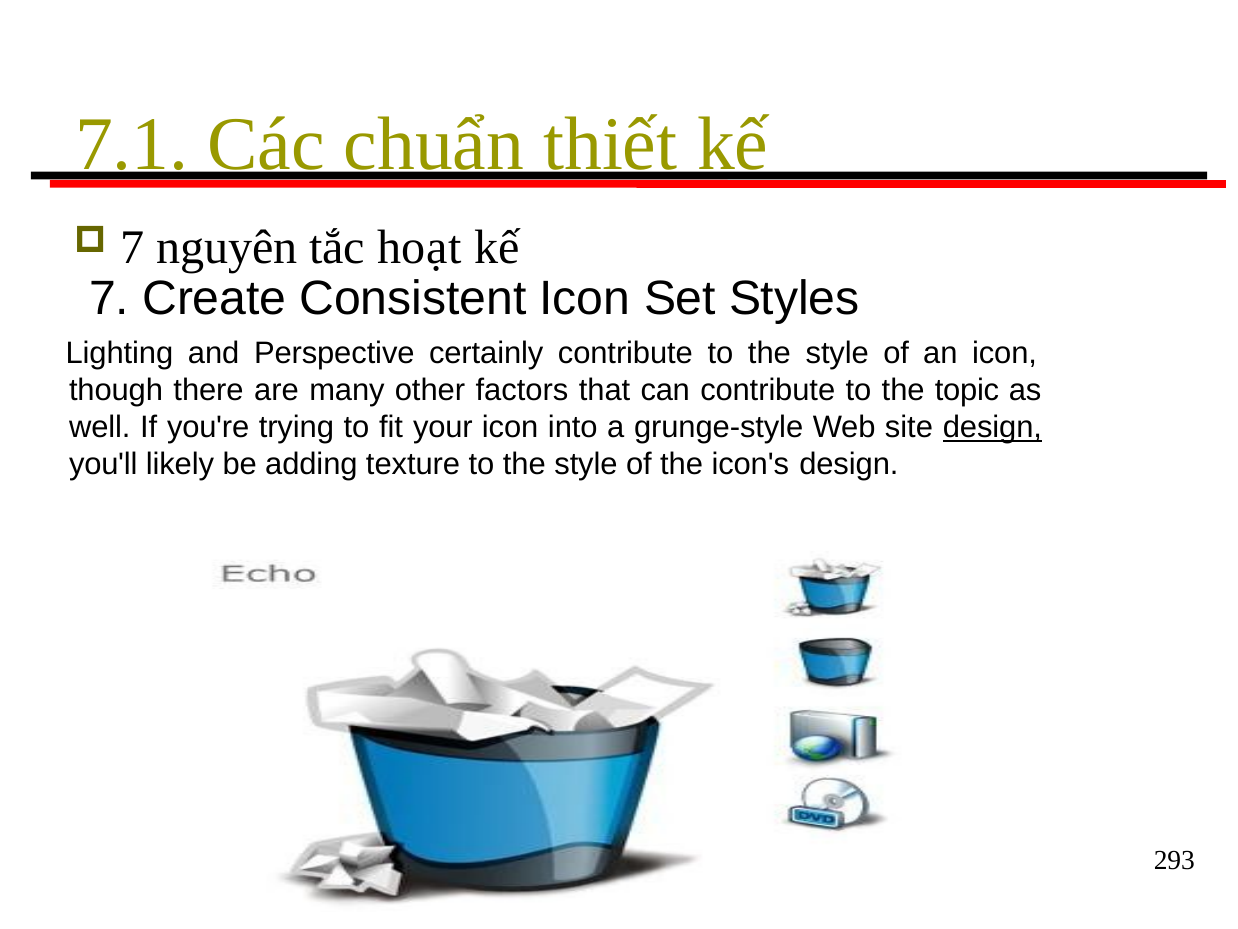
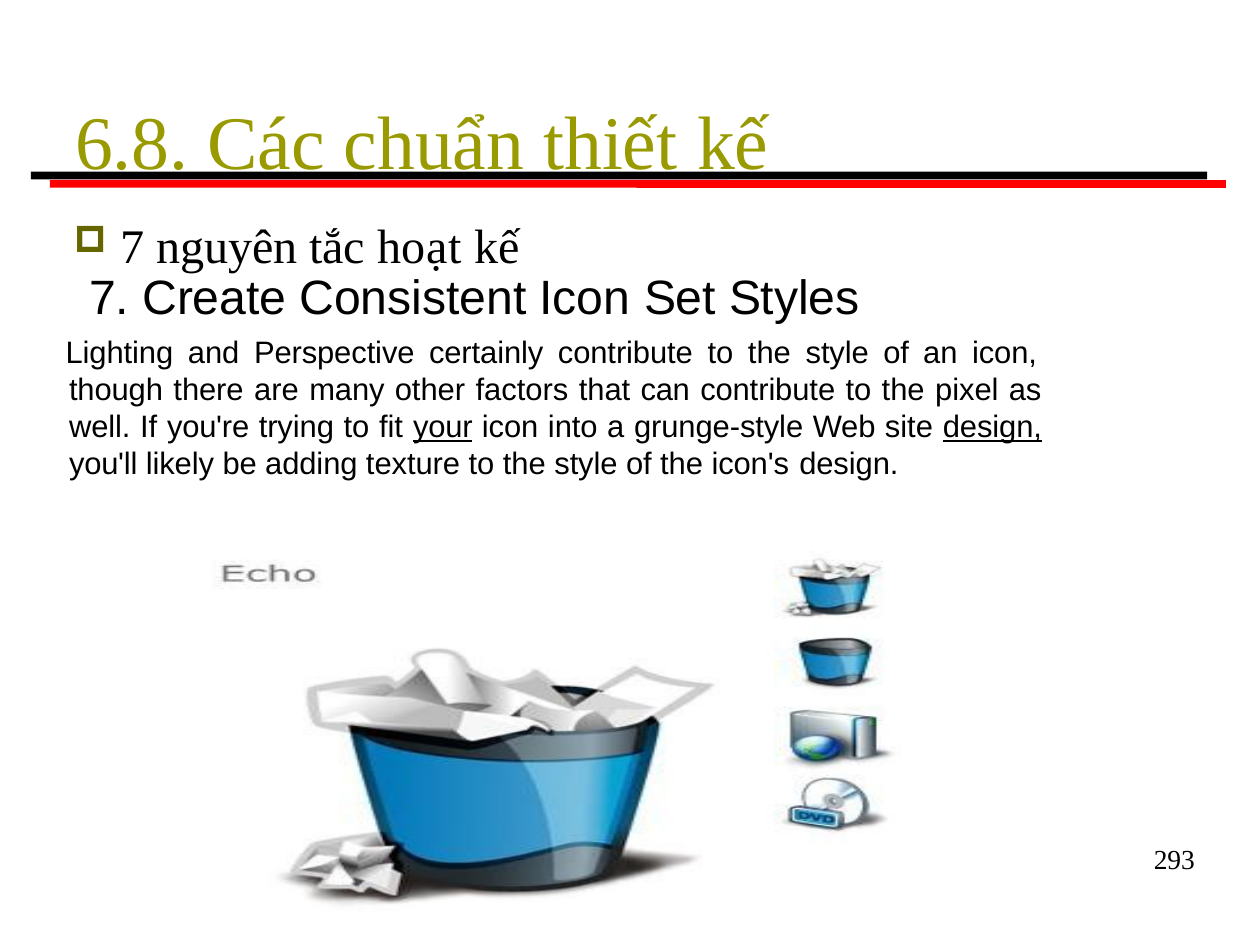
7.1: 7.1 -> 6.8 (132, 145)
topic: topic -> pixel (967, 390)
your underline: none -> present (443, 427)
